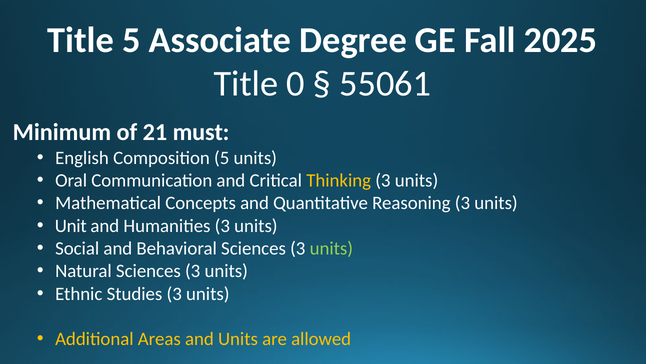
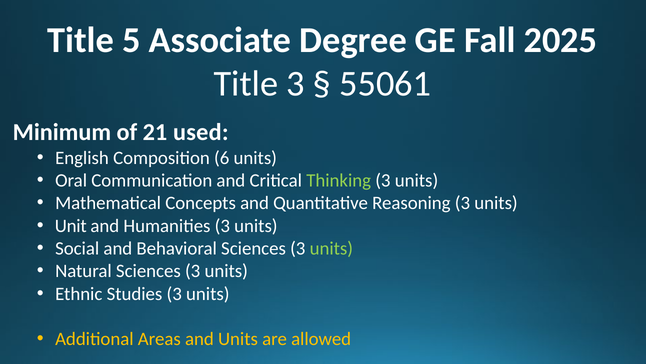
Title 0: 0 -> 3 (296, 84)
must: must -> used (201, 132)
Composition 5: 5 -> 6 (222, 158)
Thinking colour: yellow -> light green (339, 180)
